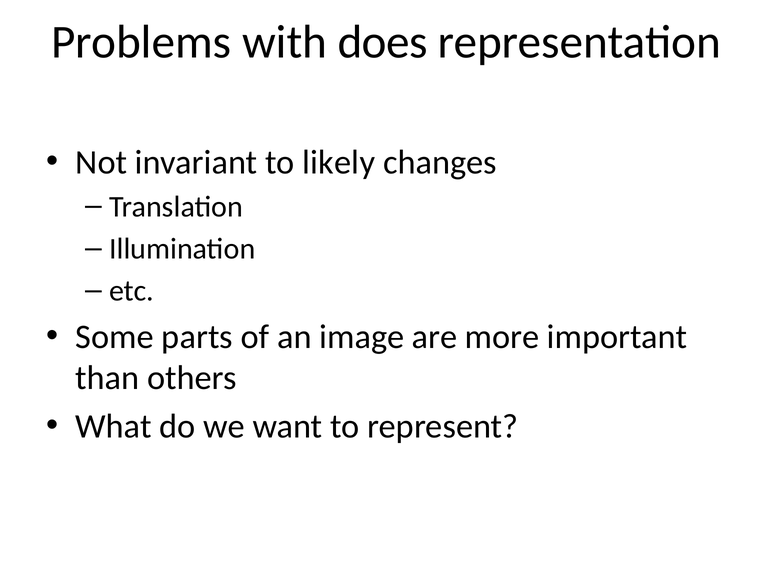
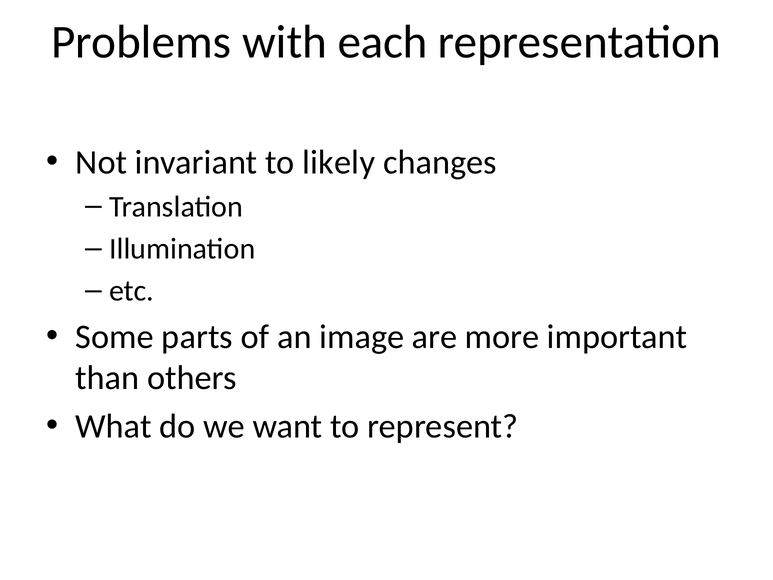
does: does -> each (383, 42)
